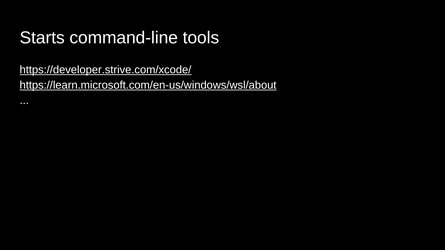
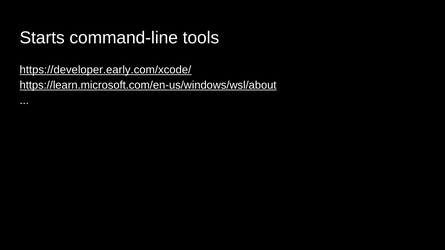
https://developer.strive.com/xcode/: https://developer.strive.com/xcode/ -> https://developer.early.com/xcode/ (105, 70)
